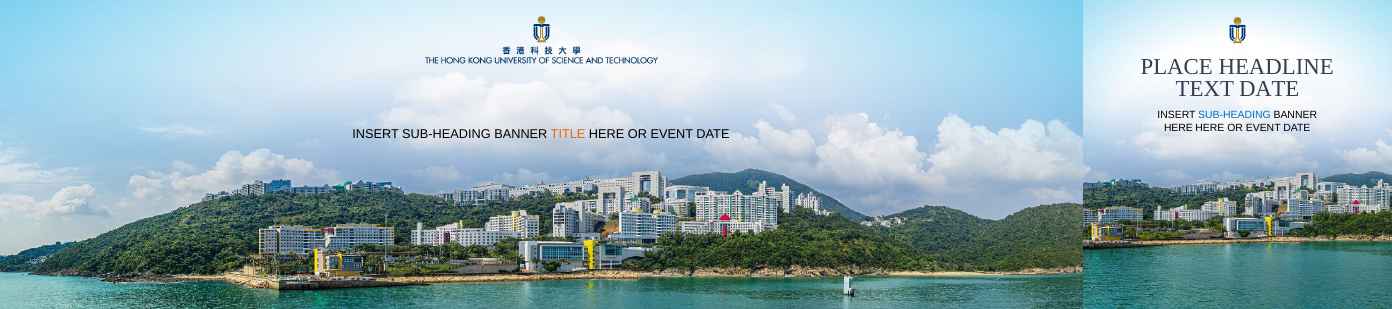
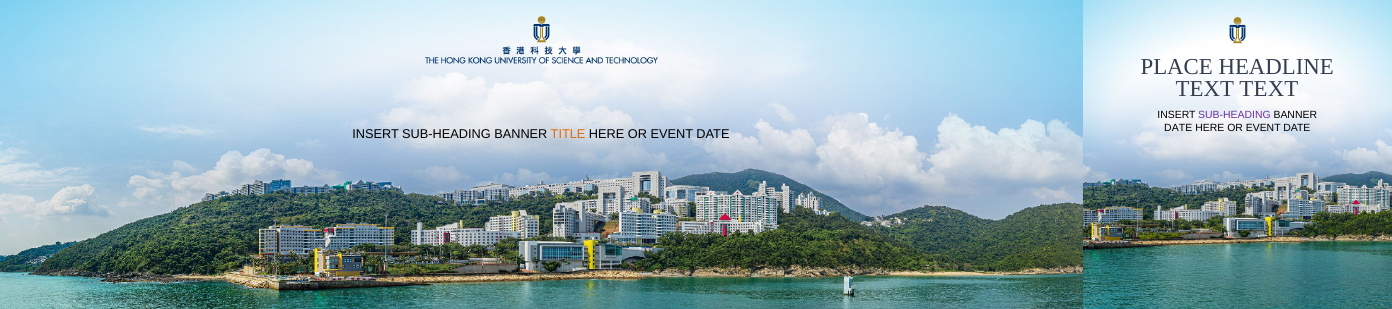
TEXT DATE: DATE -> TEXT (1269, 89)
SUB-HEADING colour: blue -> purple (1234, 115)
HERE: HERE -> DATE (1178, 128)
